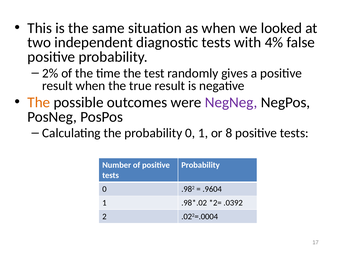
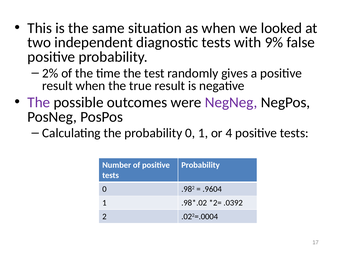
4%: 4% -> 9% (274, 43)
The colour: orange -> purple (39, 102)
8: 8 -> 4 (229, 133)
